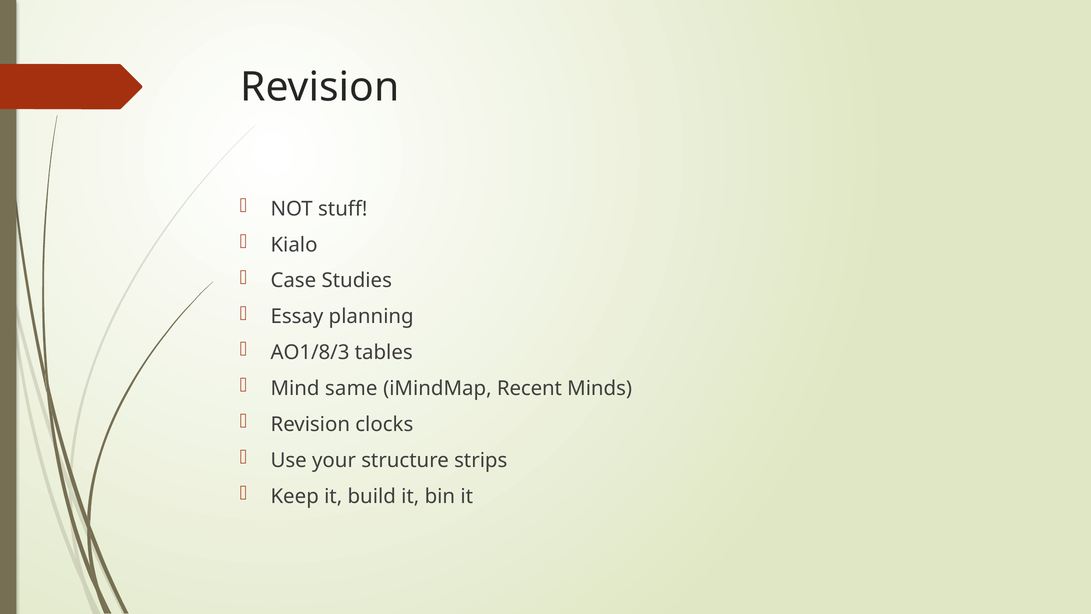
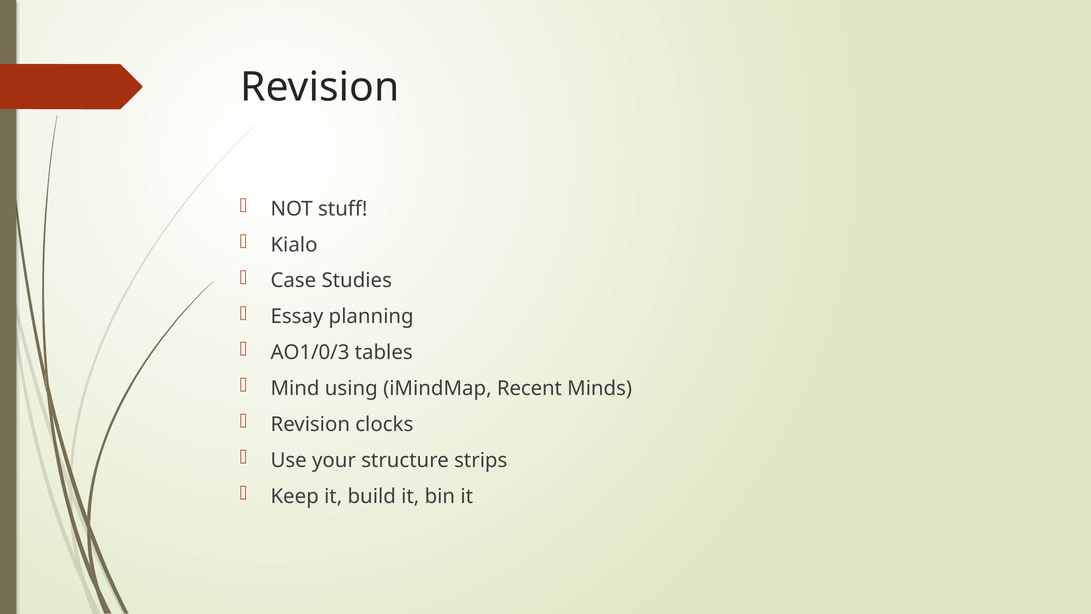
AO1/8/3: AO1/8/3 -> AO1/0/3 (310, 352)
same: same -> using (351, 388)
